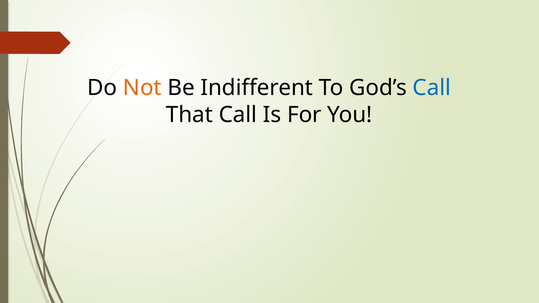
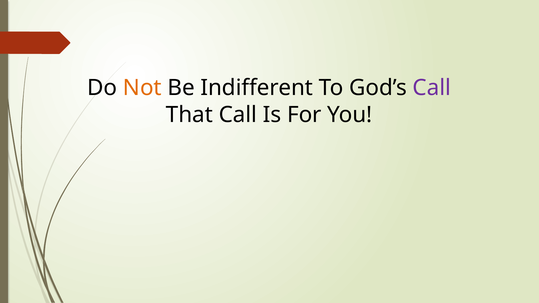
Call colour: blue -> purple (432, 88)
